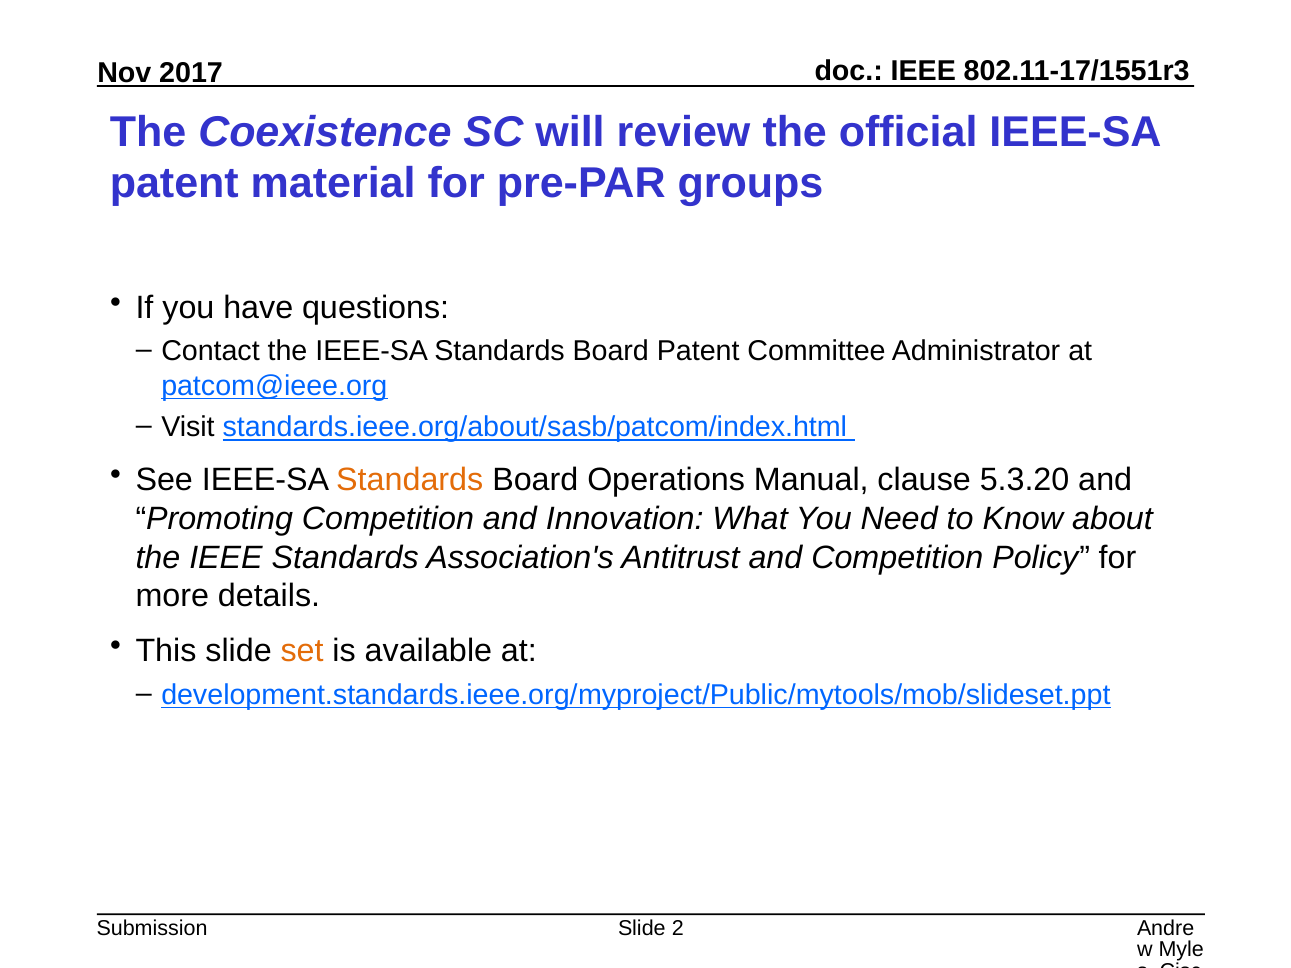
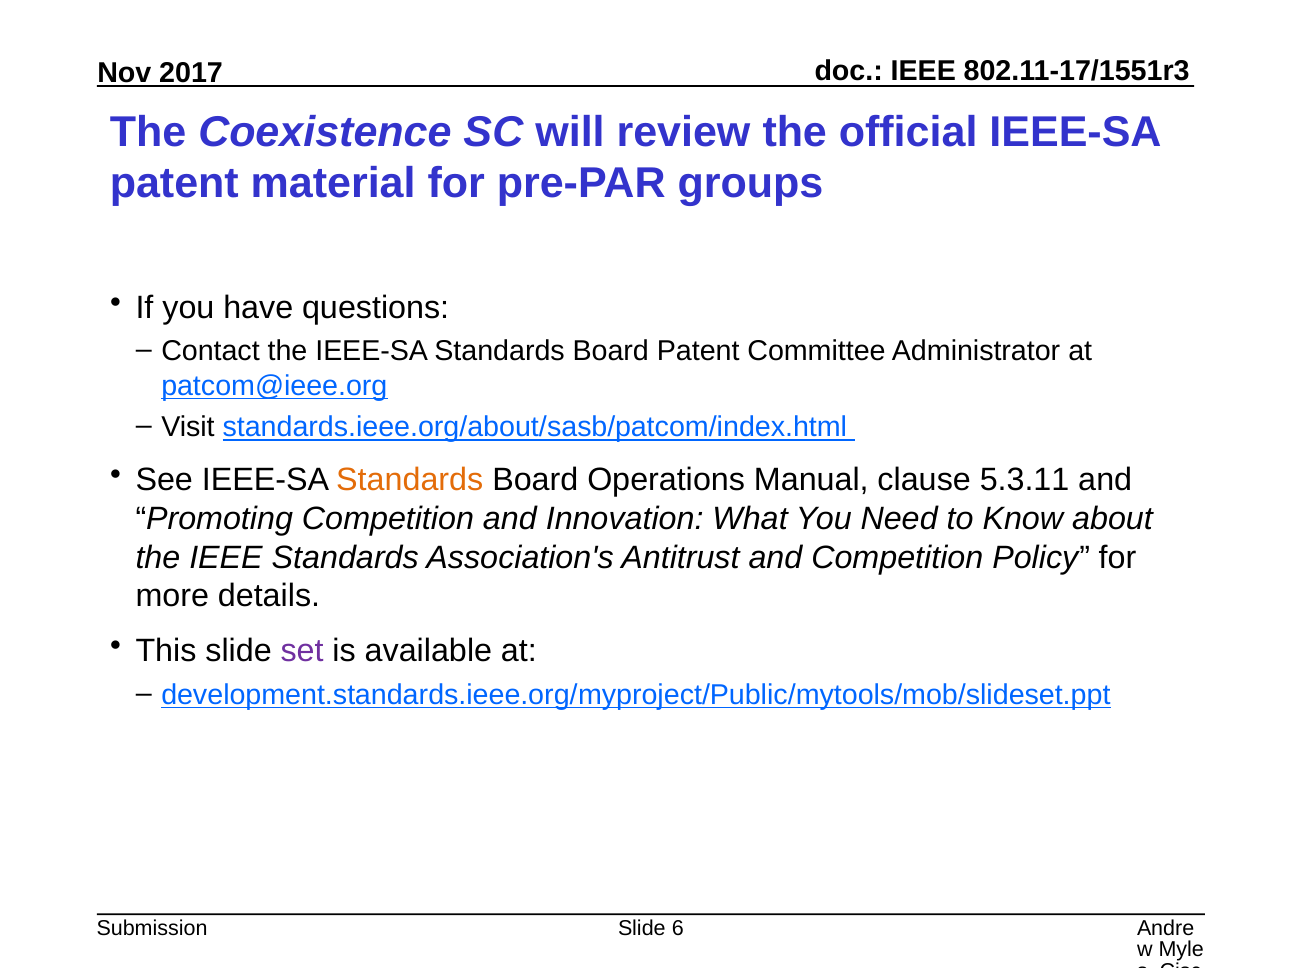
5.3.20: 5.3.20 -> 5.3.11 (1025, 480)
set colour: orange -> purple (302, 651)
2: 2 -> 6 (678, 929)
